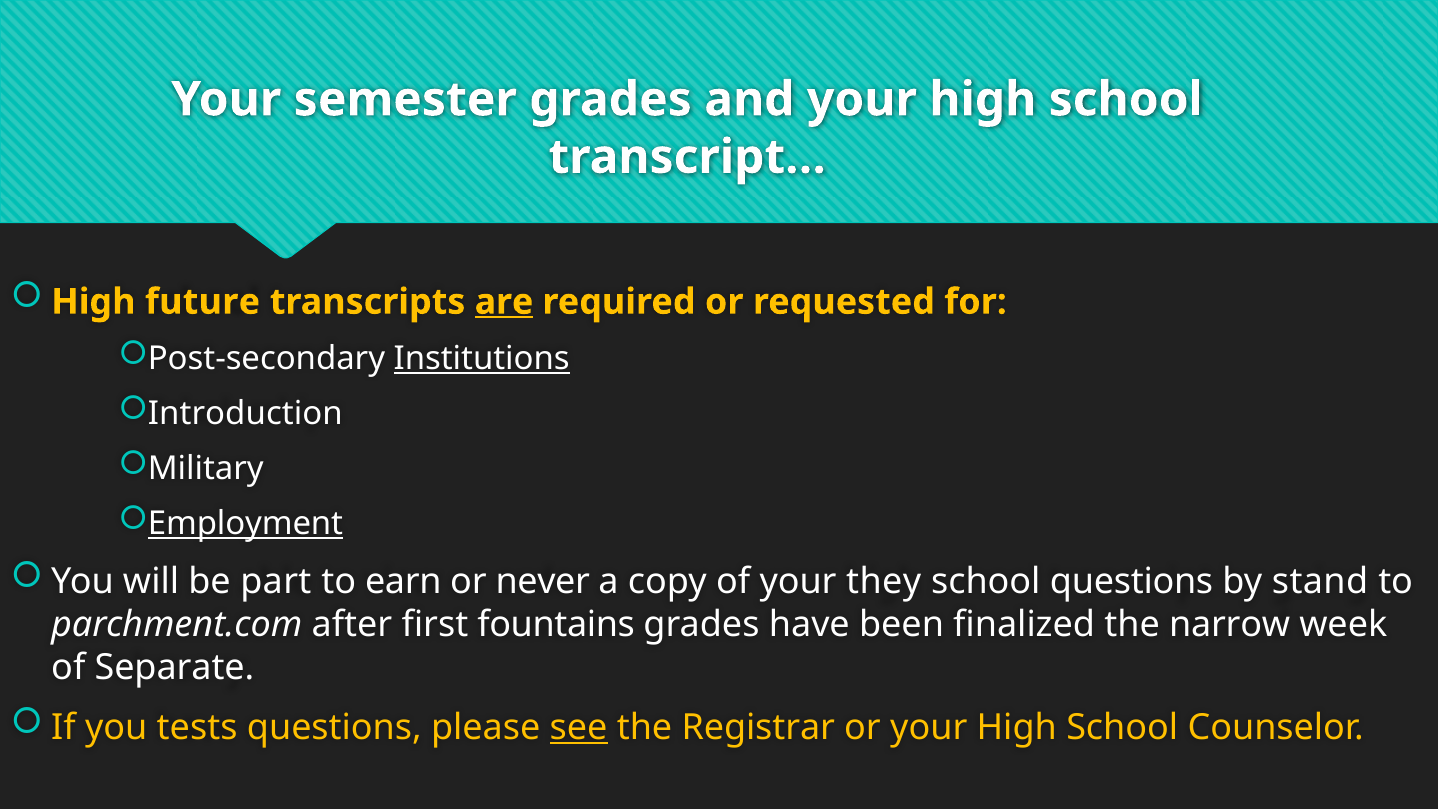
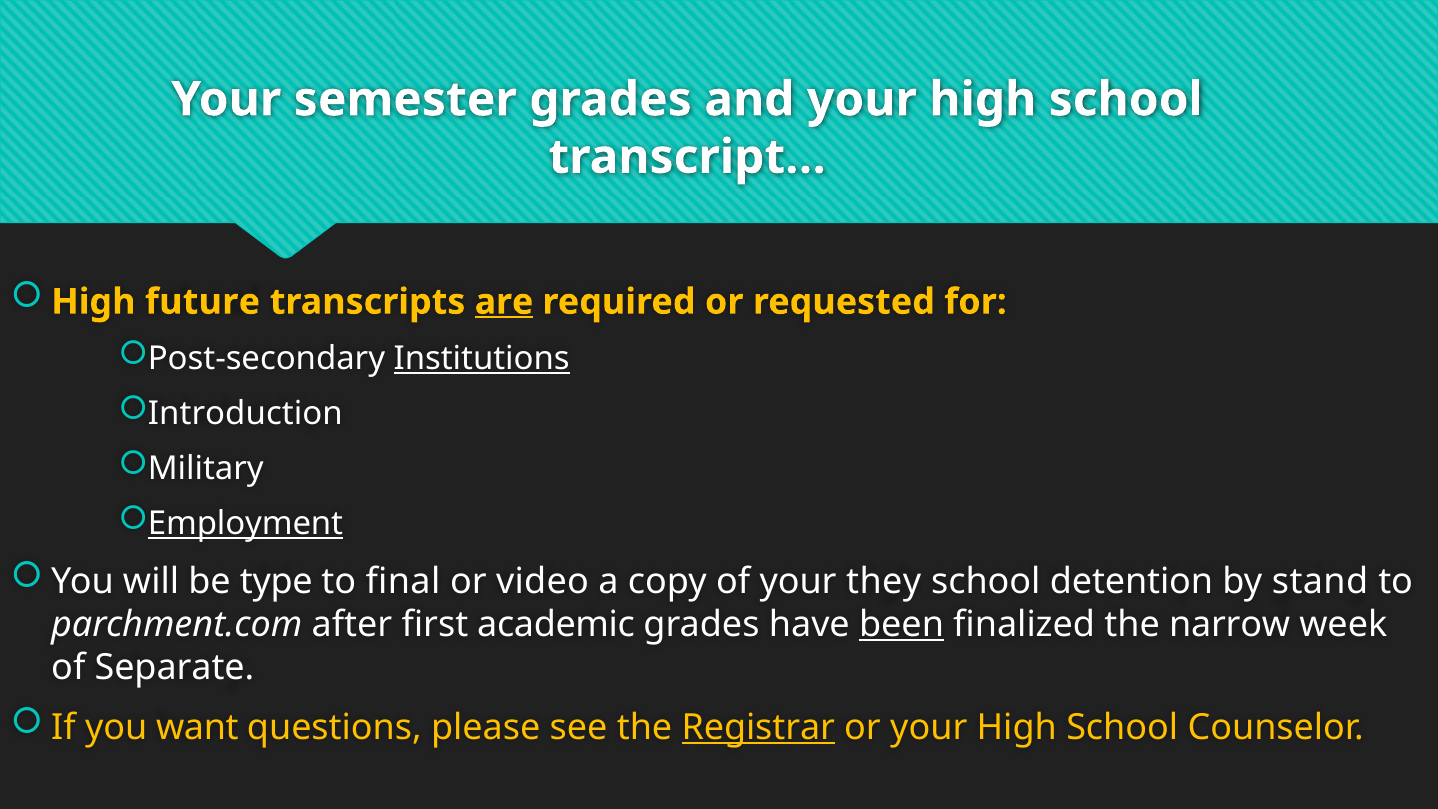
part: part -> type (276, 581)
earn: earn -> final (403, 581)
never: never -> video (542, 581)
school questions: questions -> detention (1132, 581)
fountains: fountains -> academic (556, 625)
been underline: none -> present (902, 625)
tests: tests -> want (197, 727)
see underline: present -> none (579, 727)
Registrar underline: none -> present (758, 727)
